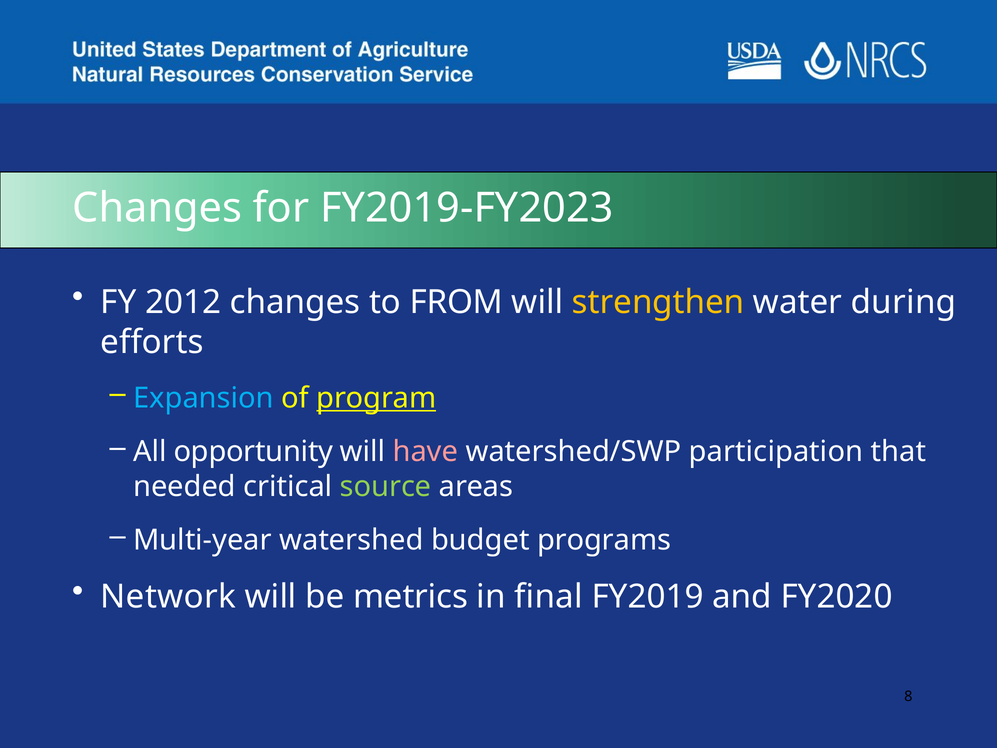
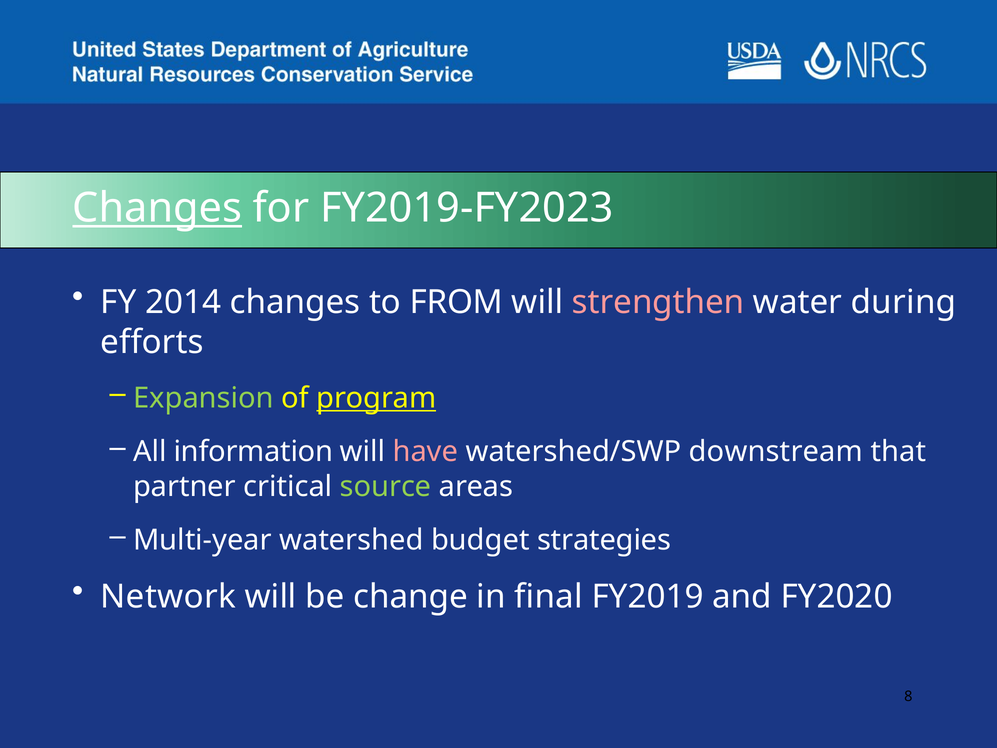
Changes underline: none -> present (157, 208)
2012: 2012 -> 2014 (183, 302)
strengthen colour: yellow -> pink (658, 302)
Expansion colour: light blue -> light green (203, 398)
opportunity: opportunity -> information (253, 452)
participation: participation -> downstream (776, 452)
needed: needed -> partner (184, 486)
programs: programs -> strategies (604, 540)
metrics: metrics -> change (410, 596)
